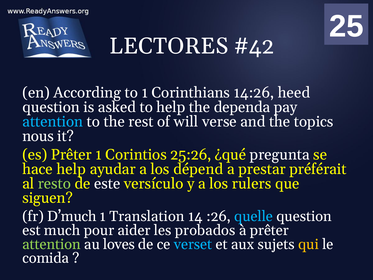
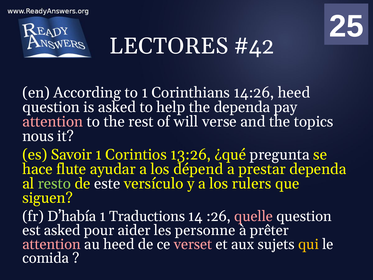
attention colour: light blue -> pink (53, 122)
es Prêter: Prêter -> Savoir (71, 155)
25:26: 25:26 -> 13:26 (191, 155)
hace help: help -> flute (71, 169)
prestar préférait: préférait -> dependa (318, 169)
D’much: D’much -> D’había (72, 216)
Translation: Translation -> Traductions (147, 216)
quelle colour: light blue -> pink (254, 216)
est much: much -> asked (62, 230)
probados: probados -> personne (205, 230)
attention colour: light green -> pink (52, 244)
au loves: loves -> heed (119, 244)
verset colour: light blue -> pink (193, 244)
